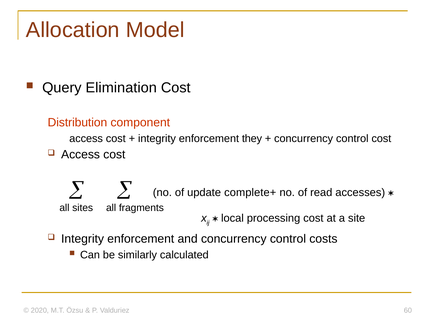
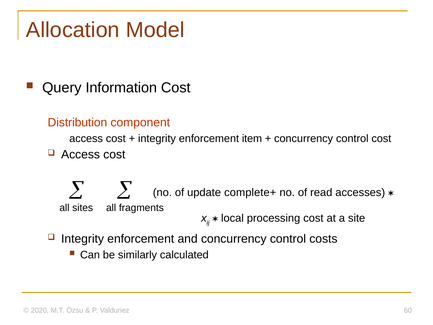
Elimination: Elimination -> Information (121, 88)
they: they -> item (252, 138)
